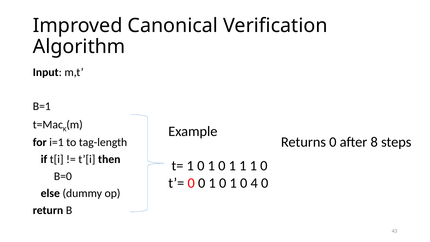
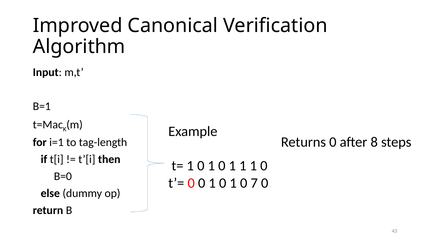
4: 4 -> 7 (254, 183)
